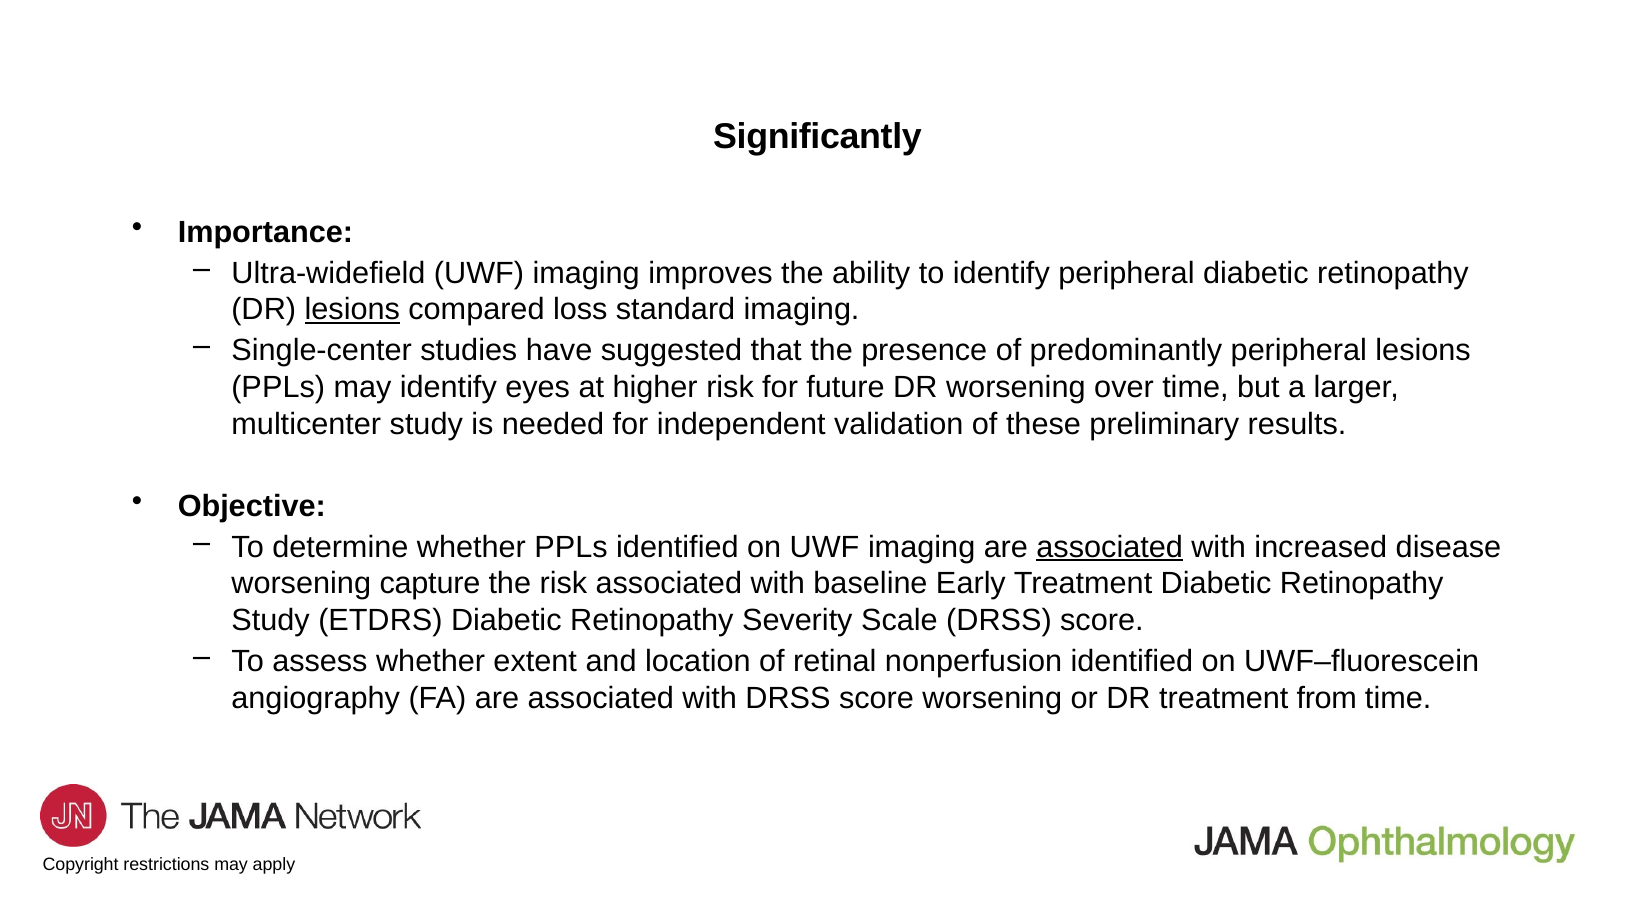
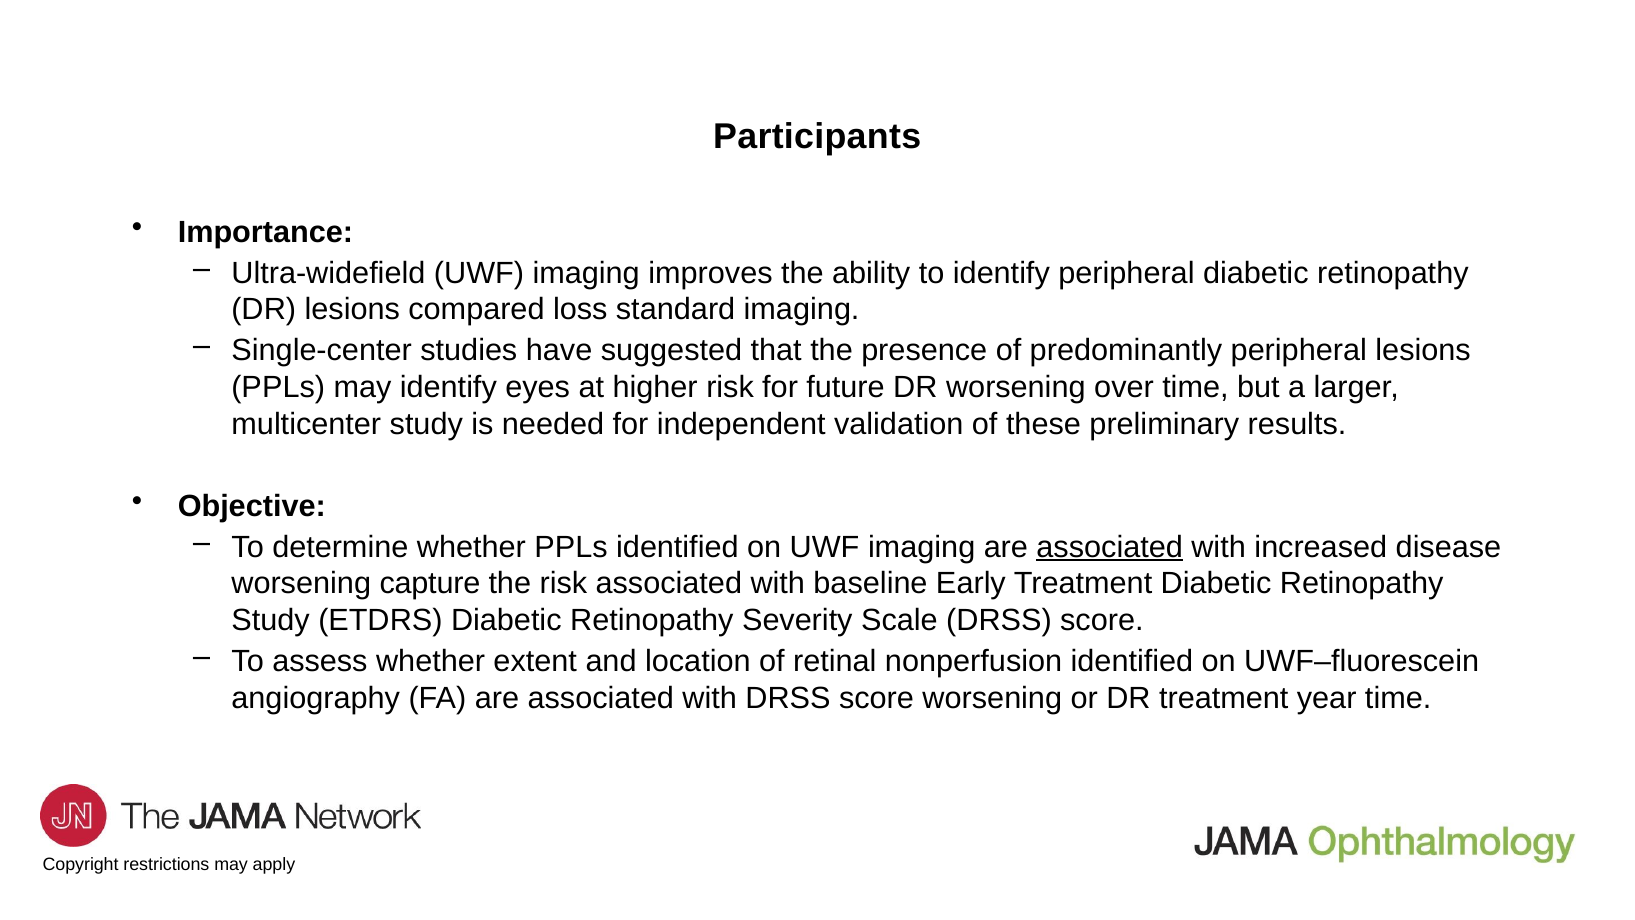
Significantly: Significantly -> Participants (817, 137)
lesions underline: present -> none (352, 310)
from: from -> year (1327, 698)
